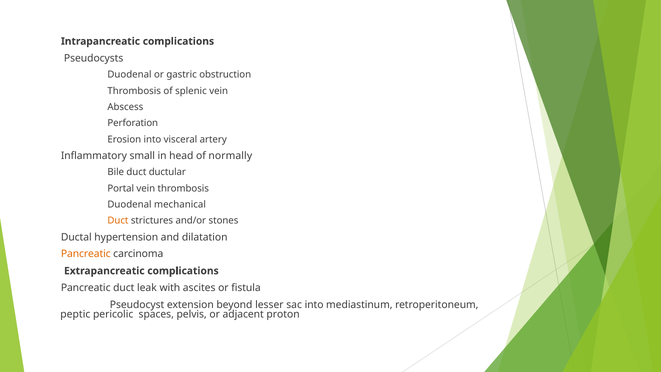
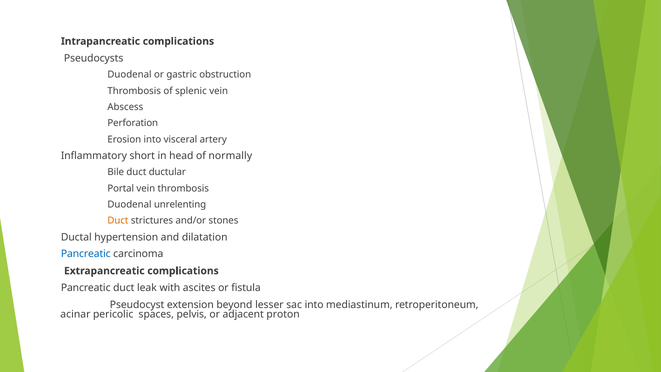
small: small -> short (142, 156)
mechanical: mechanical -> unrelenting (180, 205)
Pancreatic colour: orange -> blue (86, 254)
peptic: peptic -> acinar (75, 314)
